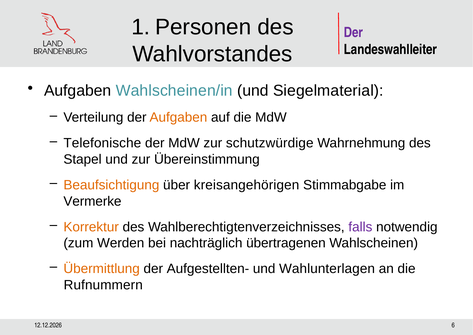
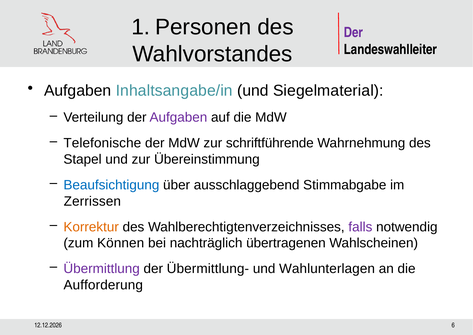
Wahlscheinen/in: Wahlscheinen/in -> Inhaltsangabe/in (174, 91)
Aufgaben colour: orange -> purple (178, 117)
schutzwürdige: schutzwürdige -> schriftführende (270, 143)
Beaufsichtigung colour: orange -> blue (111, 185)
kreisangehörigen: kreisangehörigen -> ausschlaggebend (247, 185)
Vermerke: Vermerke -> Zerrissen (92, 201)
Werden: Werden -> Können (121, 243)
Übermittlung colour: orange -> purple (102, 268)
Aufgestellten-: Aufgestellten- -> Übermittlung- (208, 268)
Rufnummern: Rufnummern -> Aufforderung (103, 284)
